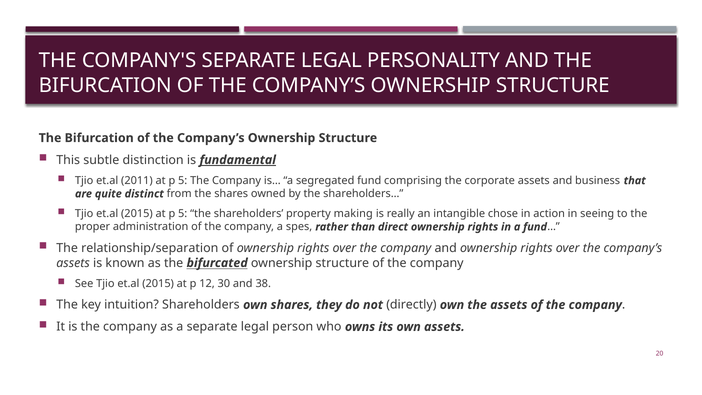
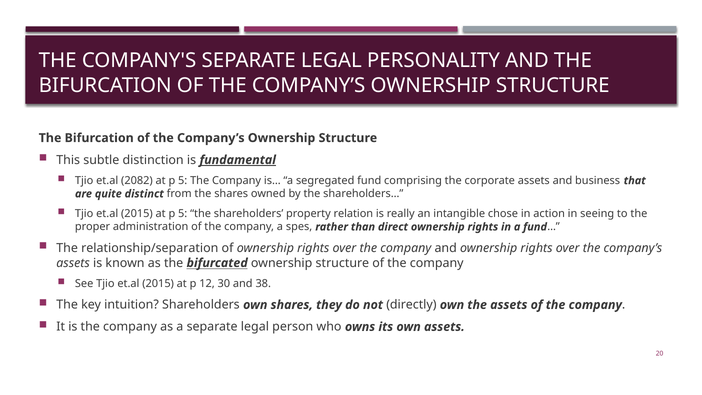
2011: 2011 -> 2082 (137, 181)
making: making -> relation (353, 214)
